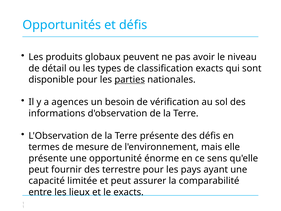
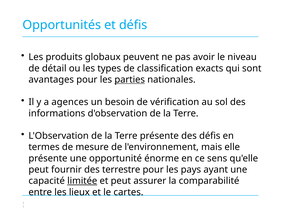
disponible: disponible -> avantages (51, 79)
limitée underline: none -> present (82, 181)
le exacts: exacts -> cartes (128, 192)
